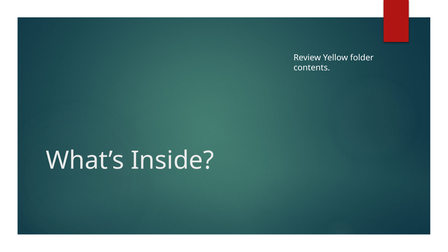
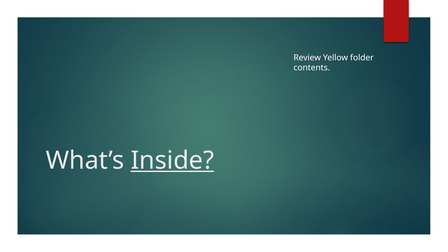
Inside underline: none -> present (172, 161)
